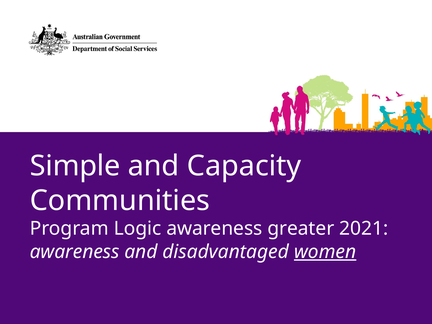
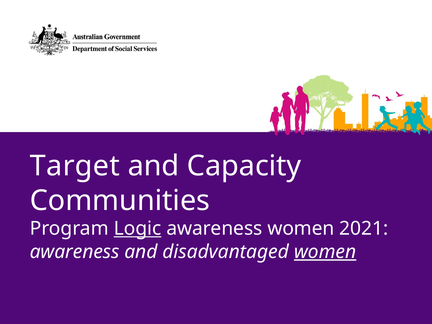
Simple: Simple -> Target (75, 166)
Logic underline: none -> present (138, 229)
awareness greater: greater -> women (301, 229)
